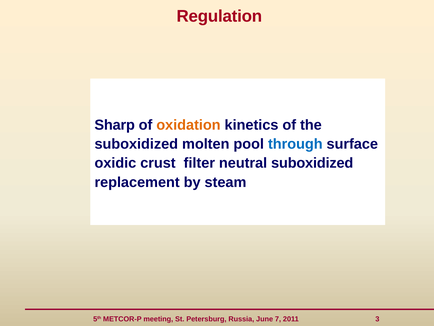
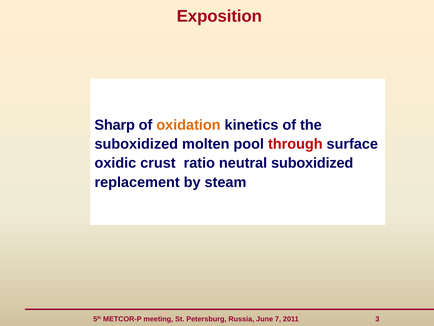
Regulation: Regulation -> Exposition (219, 16)
through colour: blue -> red (295, 144)
filter: filter -> ratio (199, 163)
